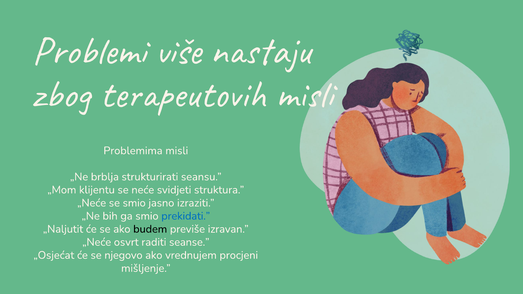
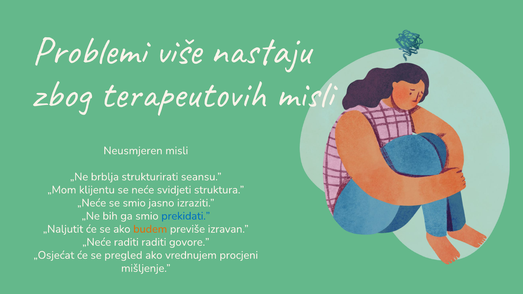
Problemima: Problemima -> Neusmjeren (133, 151)
budem colour: black -> orange (150, 229)
„Neće osvrt: osvrt -> raditi (126, 242)
seanse: seanse -> govore (189, 242)
njegovo: njegovo -> pregled (123, 255)
